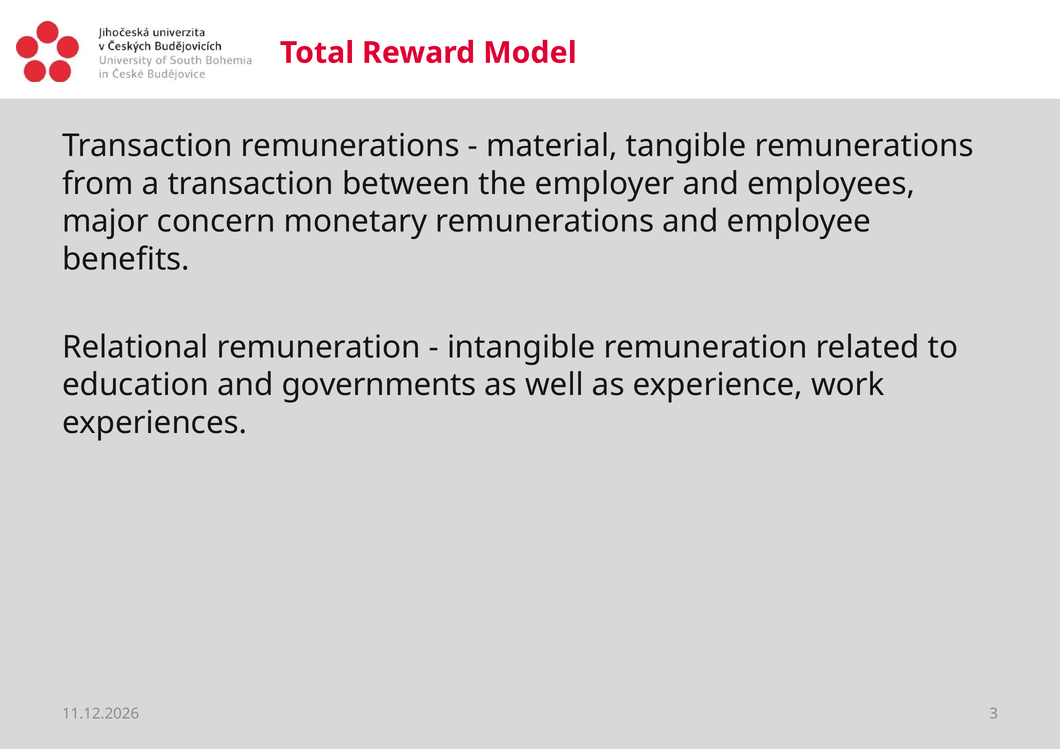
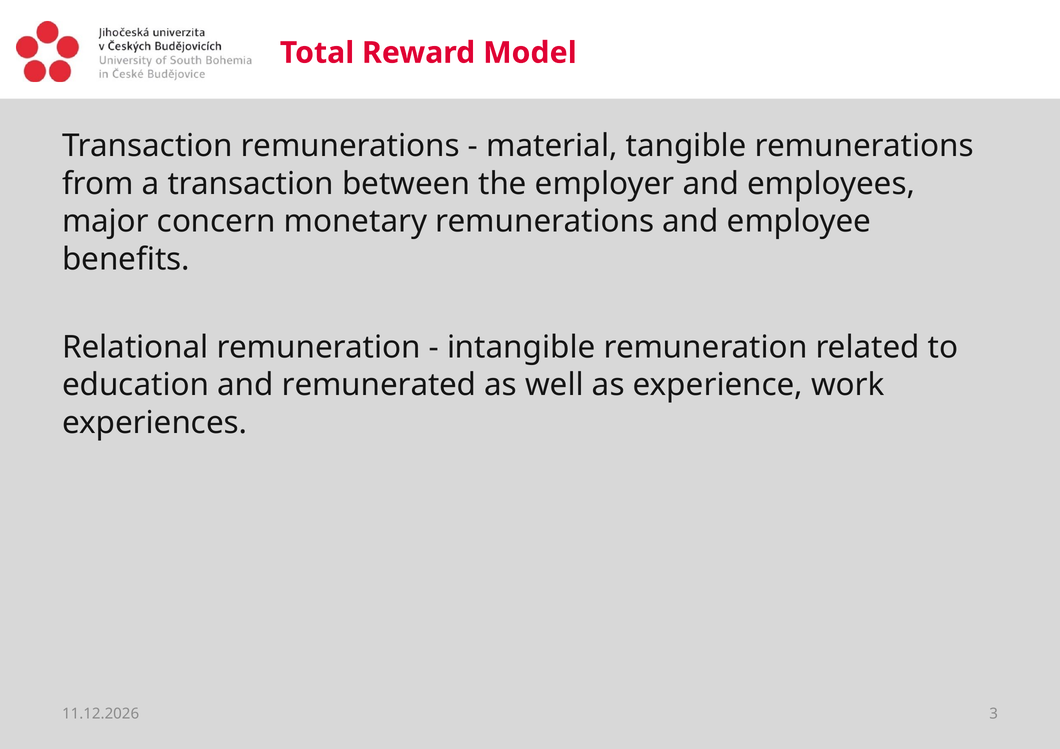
governments: governments -> remunerated (379, 385)
